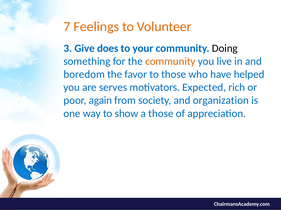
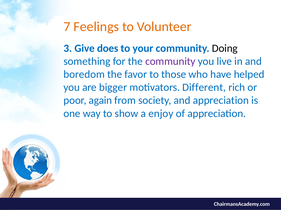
community colour: orange -> purple (170, 61)
serves: serves -> bigger (113, 88)
Expected: Expected -> Different (204, 88)
and organization: organization -> appreciation (221, 101)
a those: those -> enjoy (161, 114)
